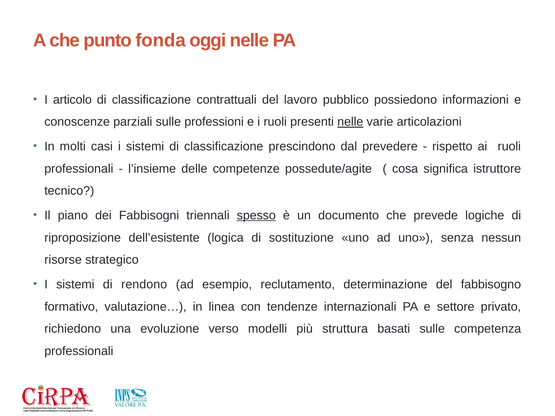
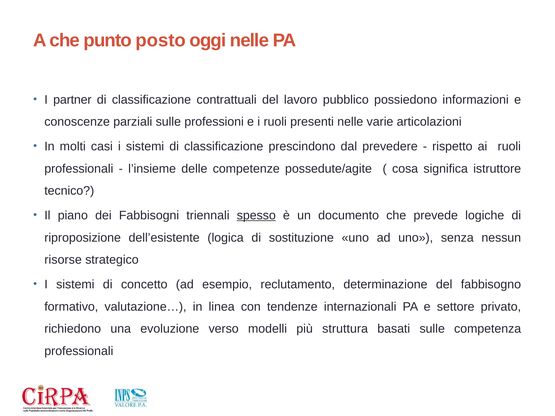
fonda: fonda -> posto (161, 40)
articolo: articolo -> partner (72, 100)
nelle underline: present -> none (350, 122)
rendono: rendono -> concetto (144, 285)
